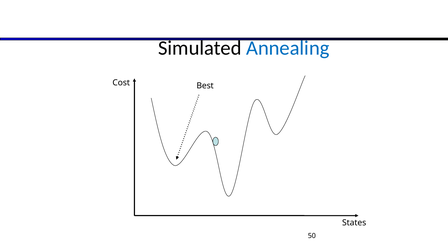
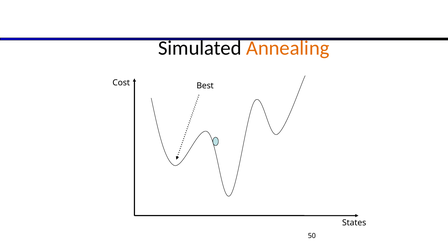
Annealing colour: blue -> orange (288, 48)
